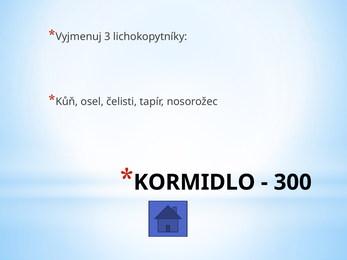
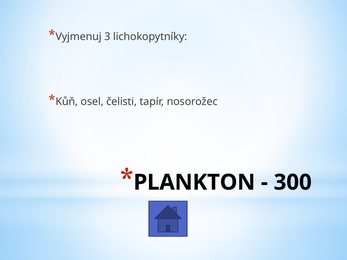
KORMIDLO: KORMIDLO -> PLANKTON (194, 183)
